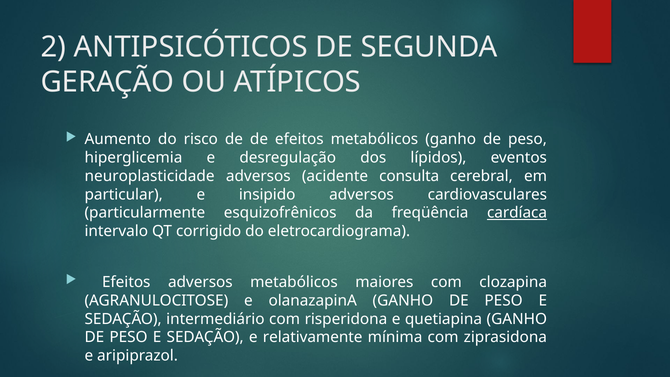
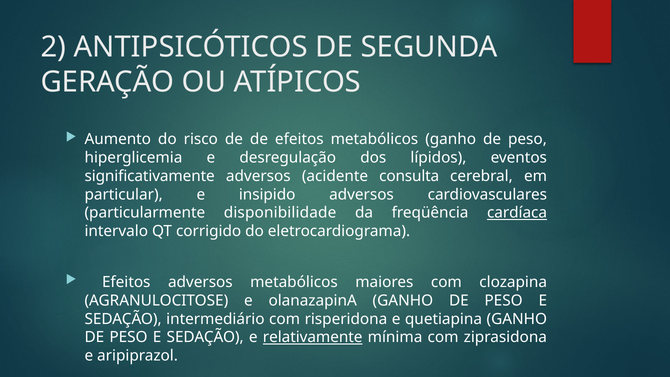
neuroplasticidade: neuroplasticidade -> significativamente (150, 176)
esquizofrênicos: esquizofrênicos -> disponibilidade (280, 213)
relativamente underline: none -> present (313, 337)
